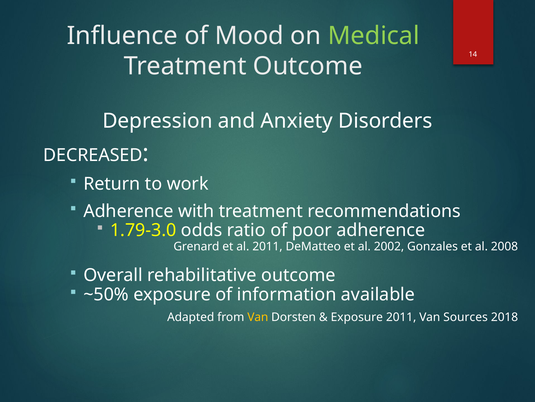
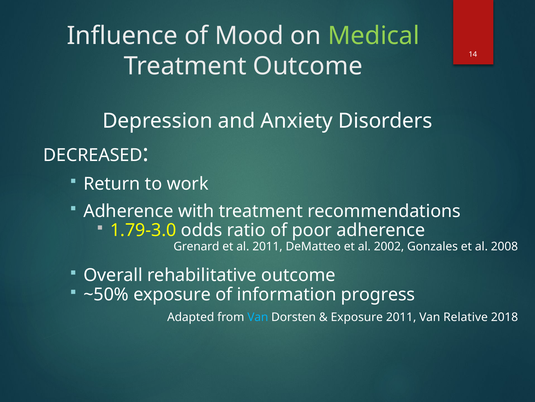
available: available -> progress (378, 294)
Van colour: yellow -> light blue (258, 317)
Sources: Sources -> Relative (466, 317)
